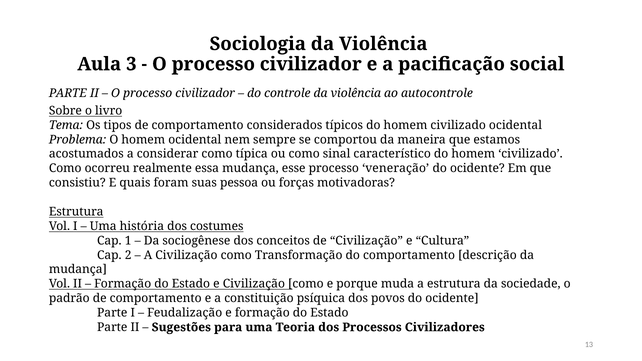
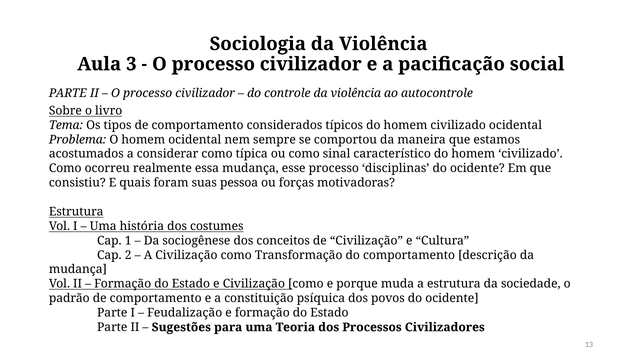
veneração: veneração -> disciplinas (396, 168)
